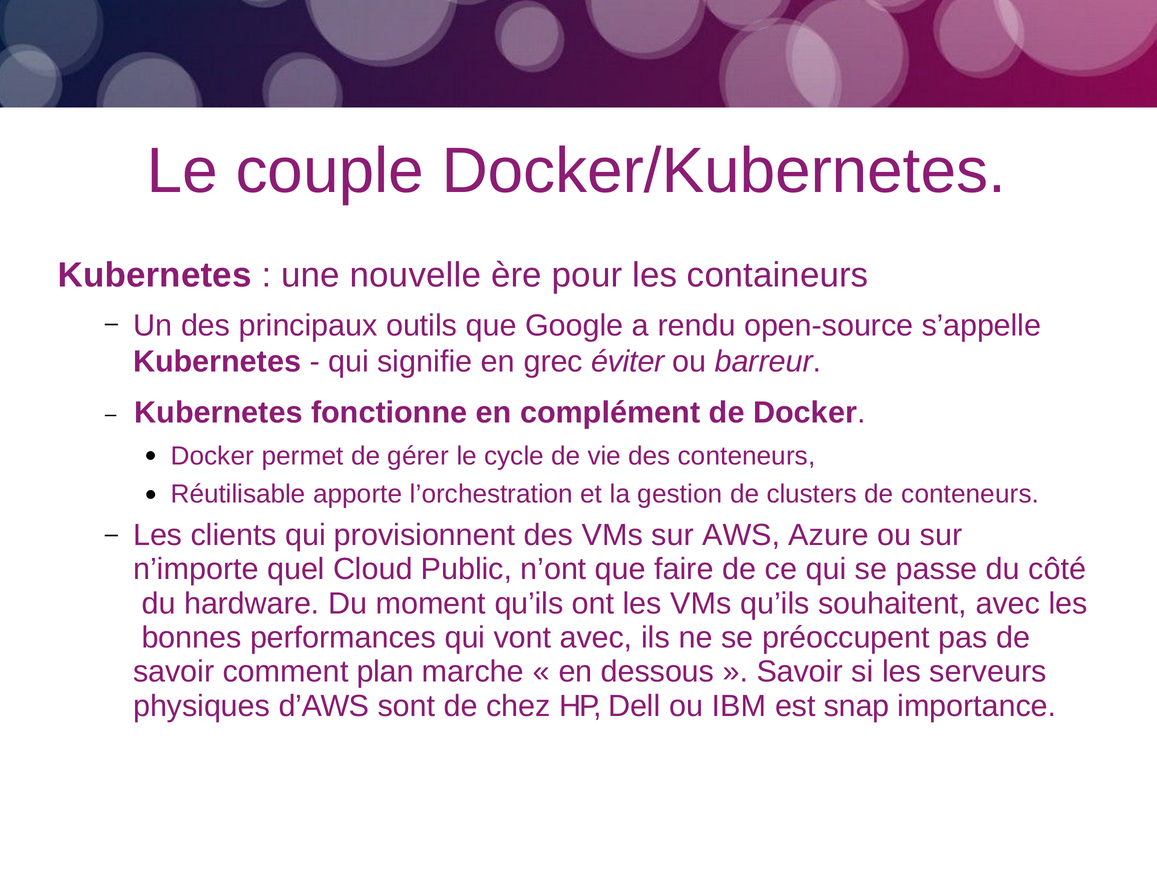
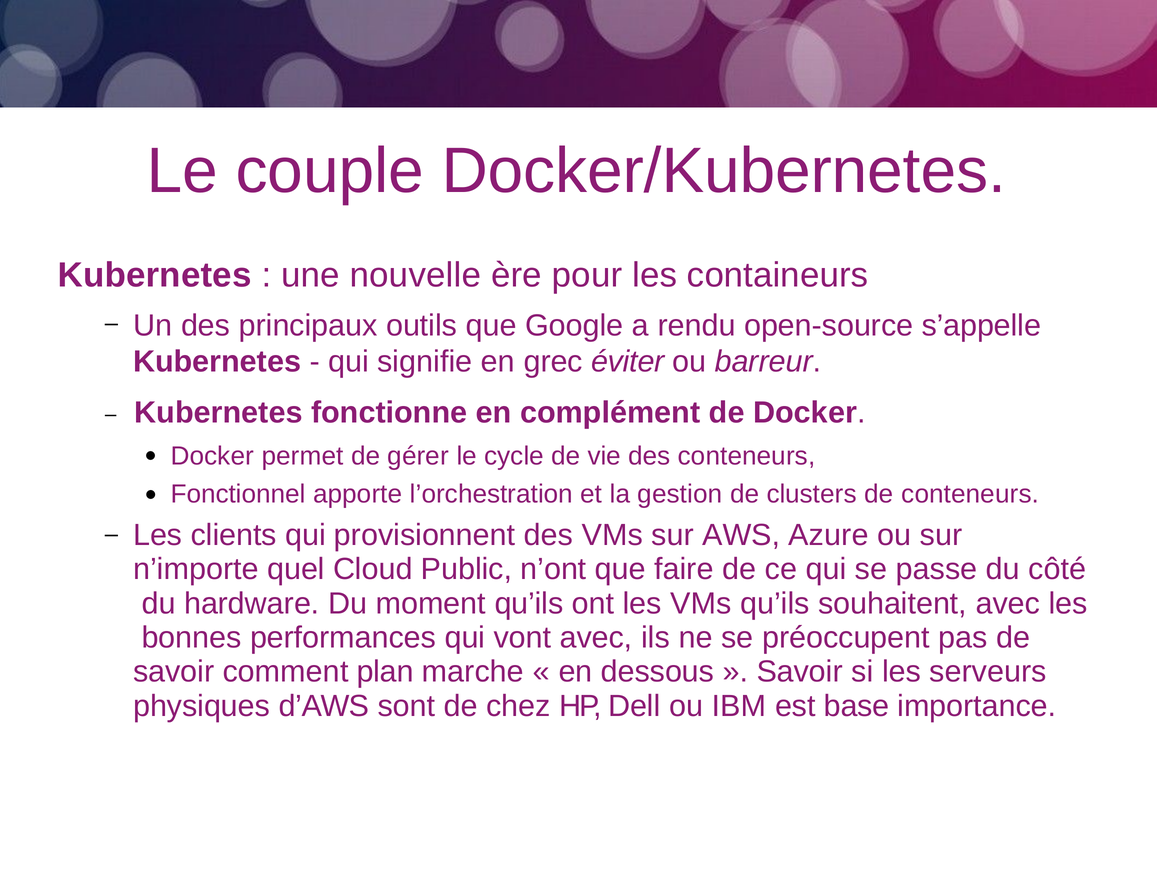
Réutilisable: Réutilisable -> Fonctionnel (238, 494)
snap: snap -> base (857, 706)
